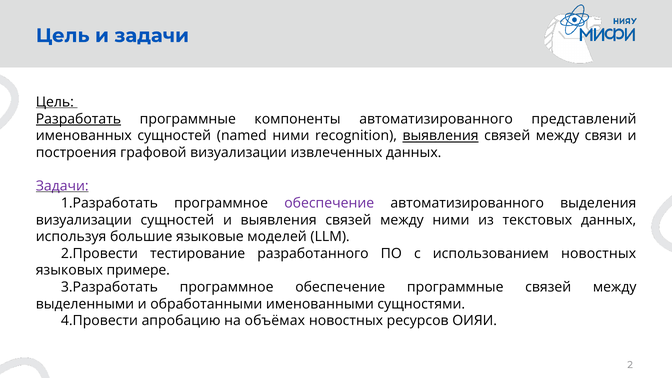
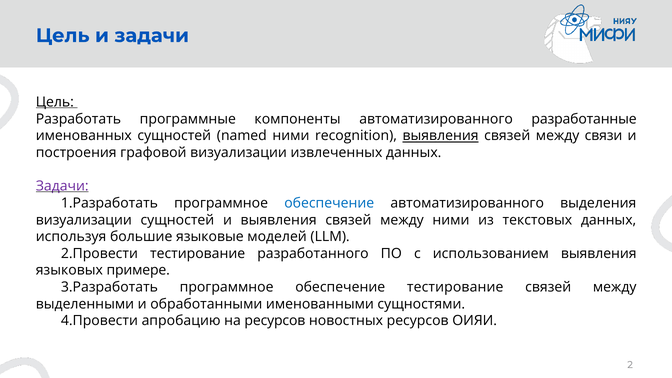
Разработать underline: present -> none (78, 119)
представлений: представлений -> разработанные (584, 119)
обеспечение colour: purple -> blue (329, 203)
использованием новостных: новостных -> выявления (599, 254)
обеспечение программные: программные -> тестирование (455, 287)
на объёмах: объёмах -> ресурсов (275, 321)
